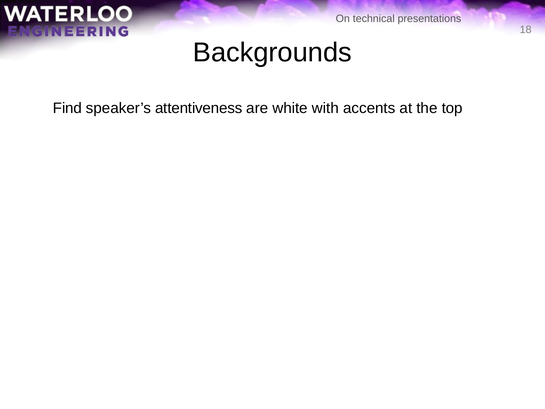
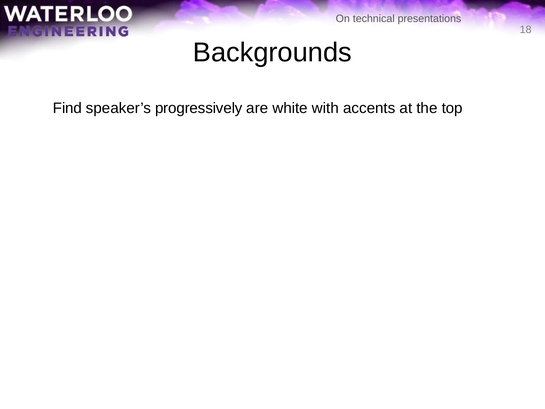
attentiveness: attentiveness -> progressively (199, 108)
